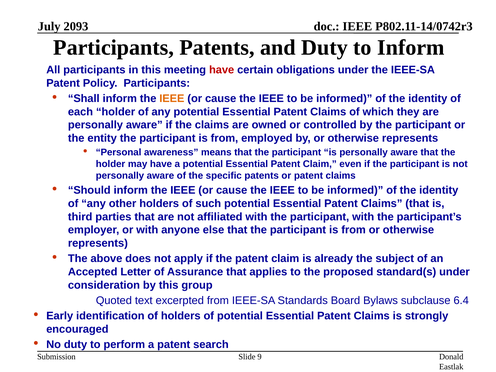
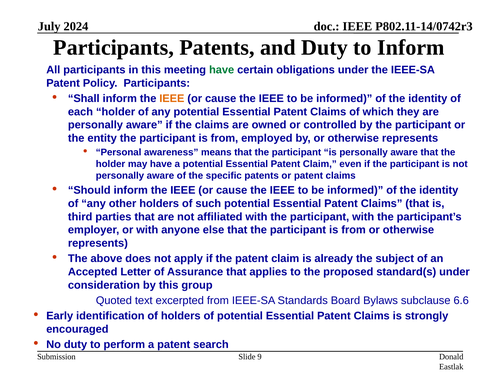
2093: 2093 -> 2024 (76, 26)
have colour: red -> green (222, 70)
6.4: 6.4 -> 6.6 (461, 300)
